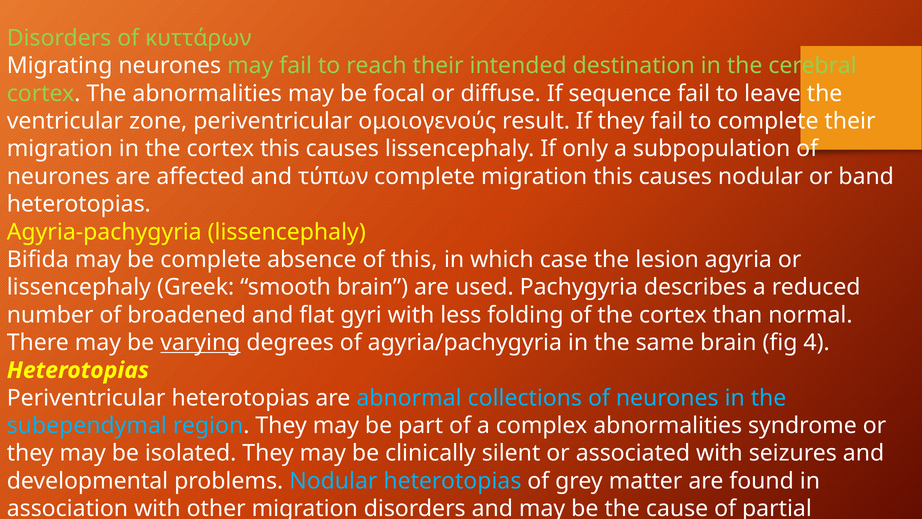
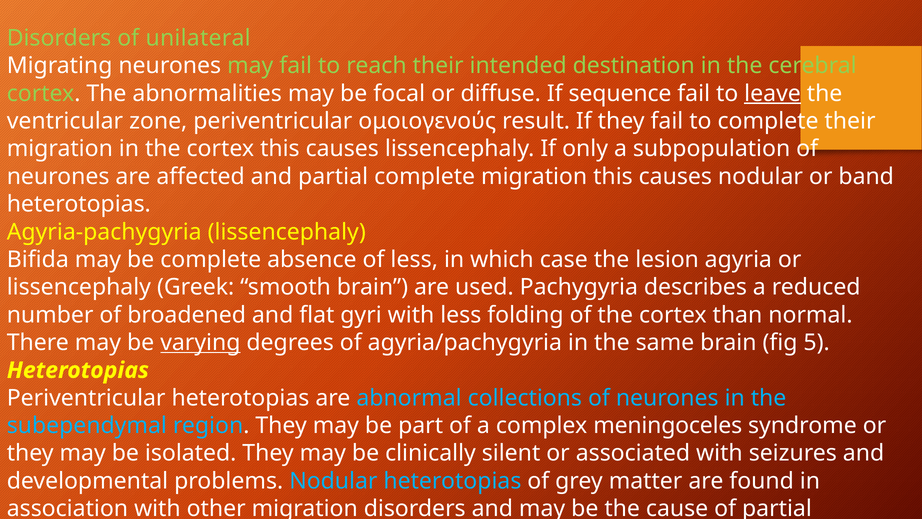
κυττάρων: κυττάρων -> unilateral (198, 38)
leave underline: none -> present (773, 93)
and τύπων: τύπων -> partial (333, 176)
of this: this -> less (414, 259)
4: 4 -> 5 (817, 342)
complex abnormalities: abnormalities -> meningoceles (668, 425)
